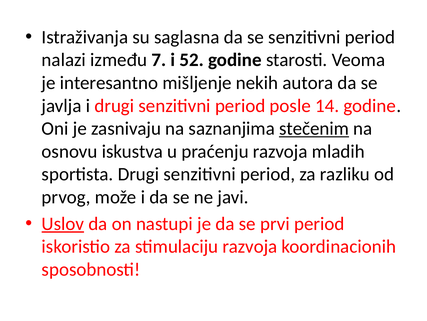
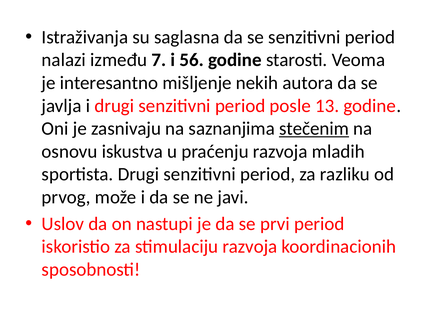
52: 52 -> 56 (192, 60)
14: 14 -> 13 (327, 105)
Uslov underline: present -> none (63, 223)
